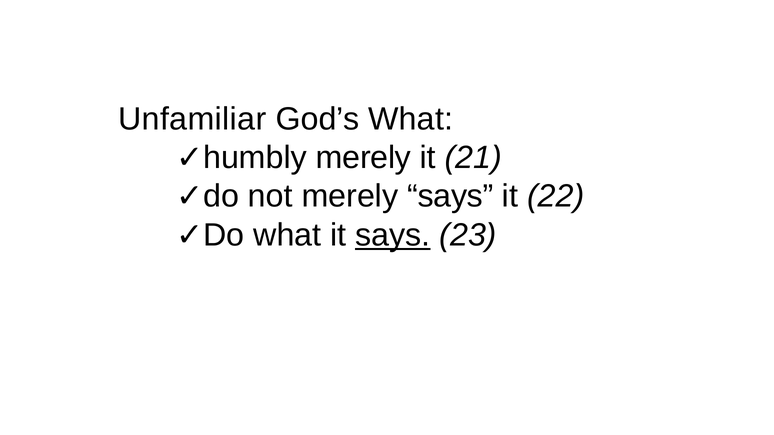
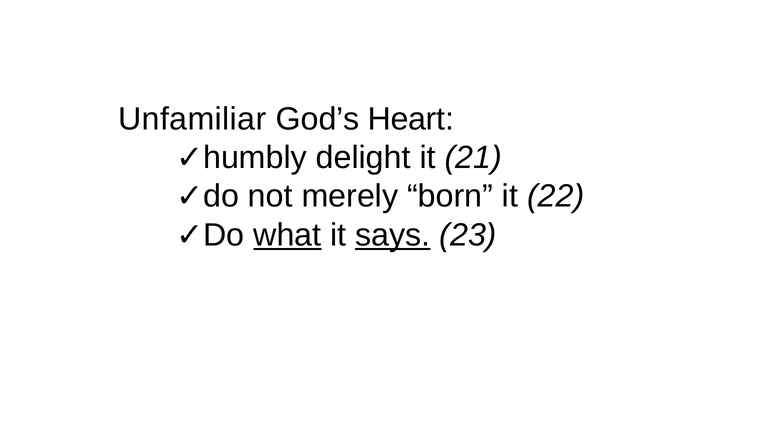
God’s What: What -> Heart (411, 119)
✓humbly merely: merely -> delight (363, 158)
merely says: says -> born (450, 197)
what underline: none -> present (287, 235)
